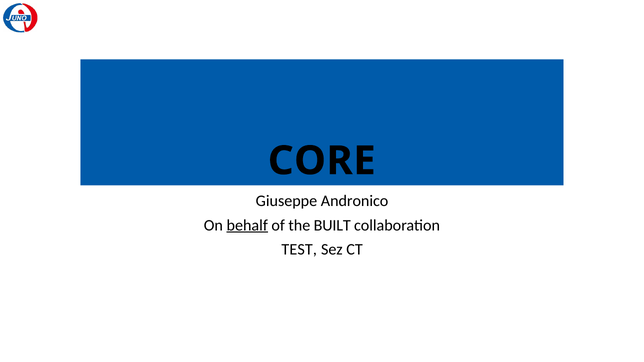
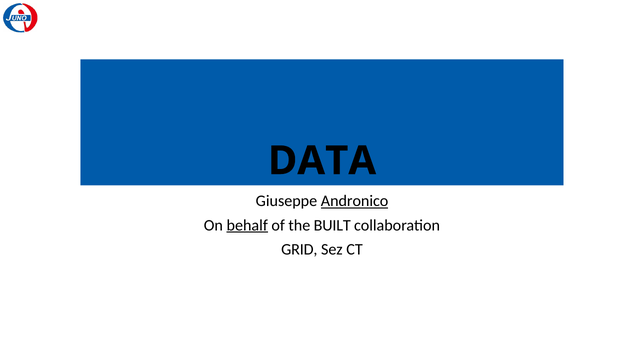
CORE: CORE -> DATA (322, 161)
Andronico underline: none -> present (355, 201)
TEST: TEST -> GRID (299, 249)
